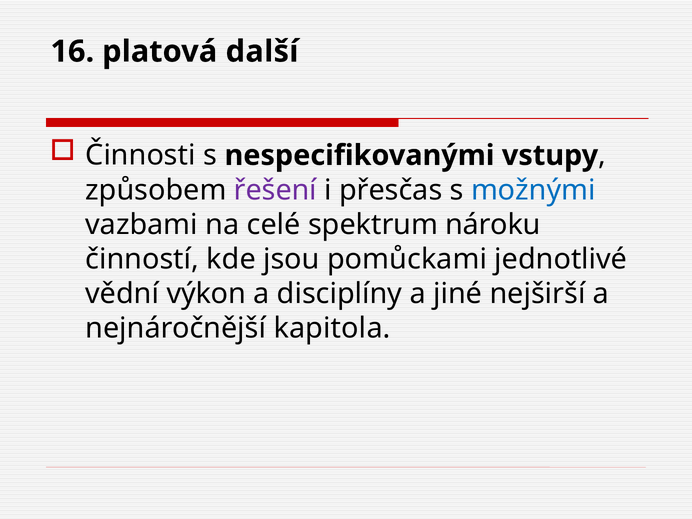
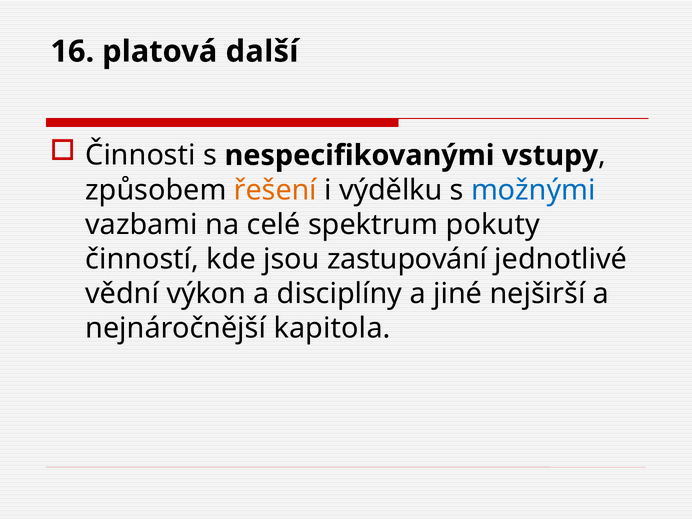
řešení colour: purple -> orange (275, 190)
přesčas: přesčas -> výdělku (391, 190)
nároku: nároku -> pokuty (493, 225)
pomůckami: pomůckami -> zastupování (407, 259)
